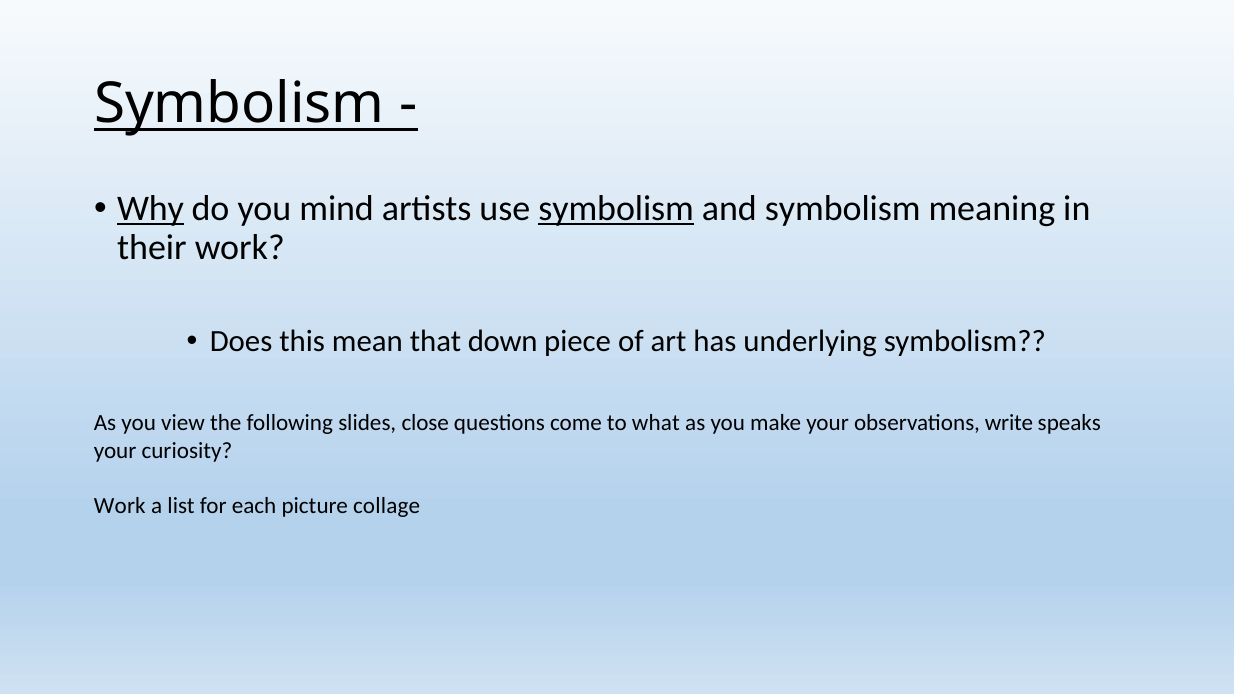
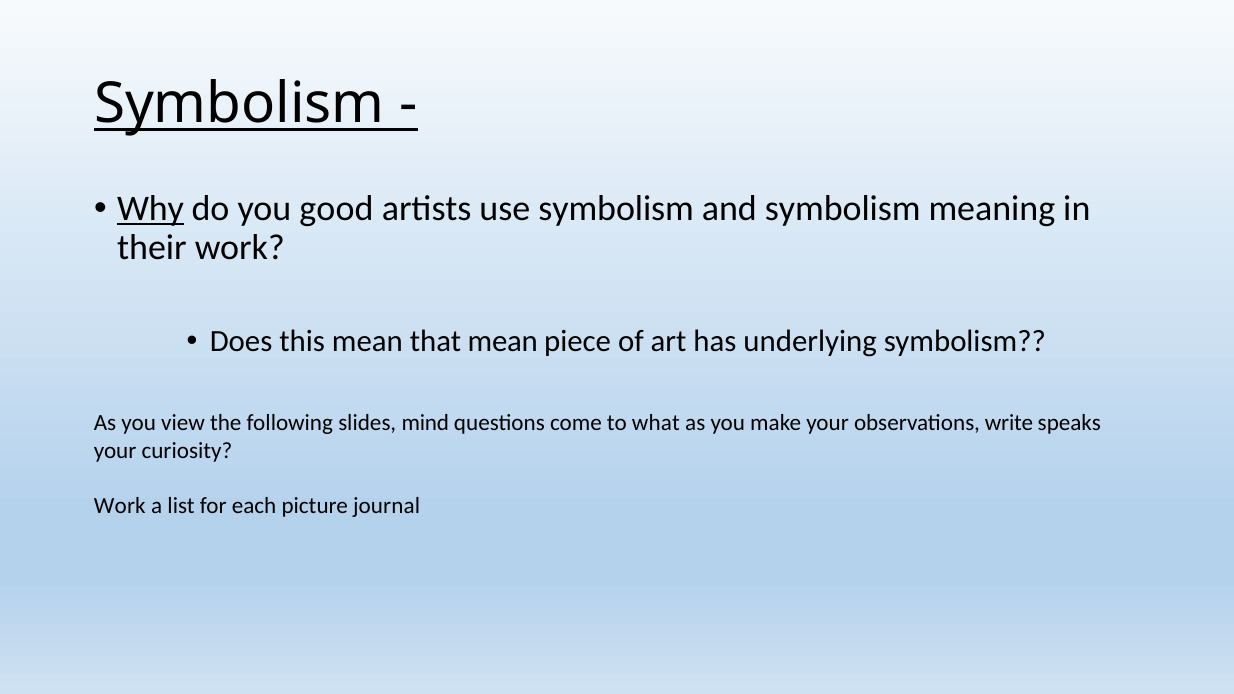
mind: mind -> good (336, 209)
symbolism underline: present -> none (616, 209)
that down: down -> mean (503, 342)
close: close -> mind (425, 423)
collage: collage -> journal (387, 506)
